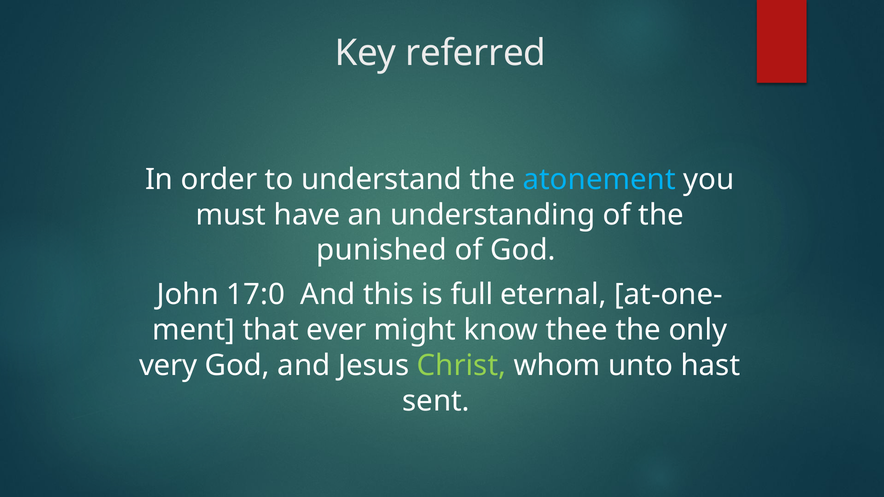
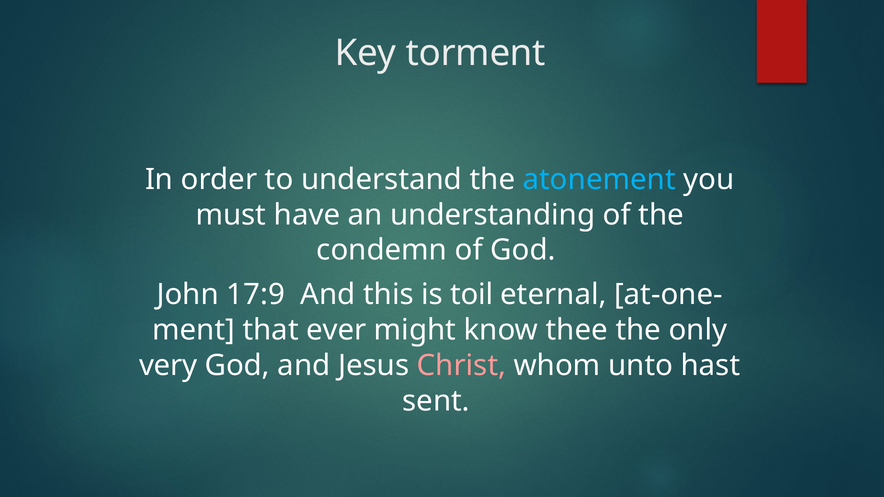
referred: referred -> torment (476, 53)
punished: punished -> condemn (382, 250)
17:0: 17:0 -> 17:9 (256, 295)
full: full -> toil (472, 295)
Christ colour: light green -> pink (461, 366)
